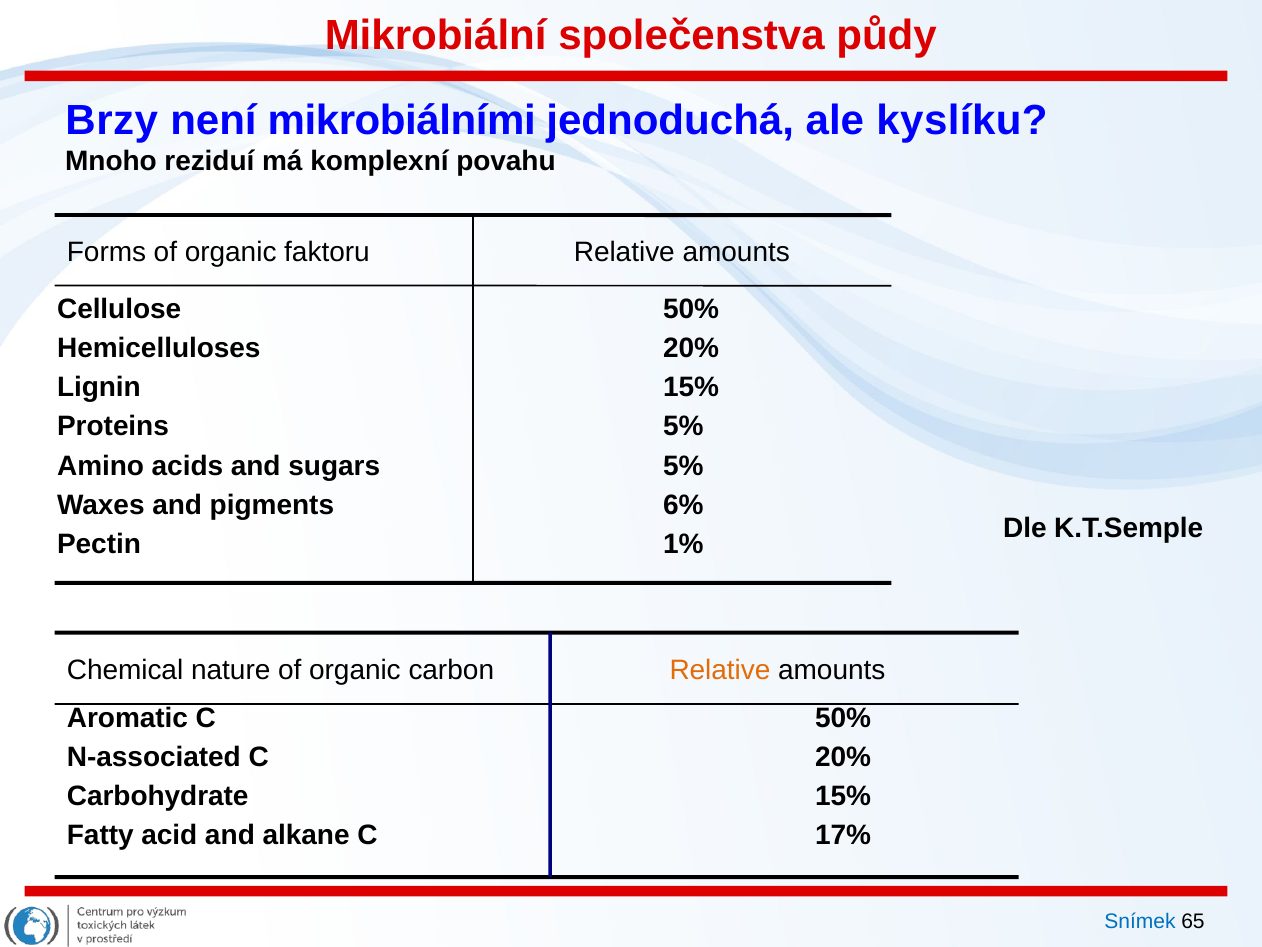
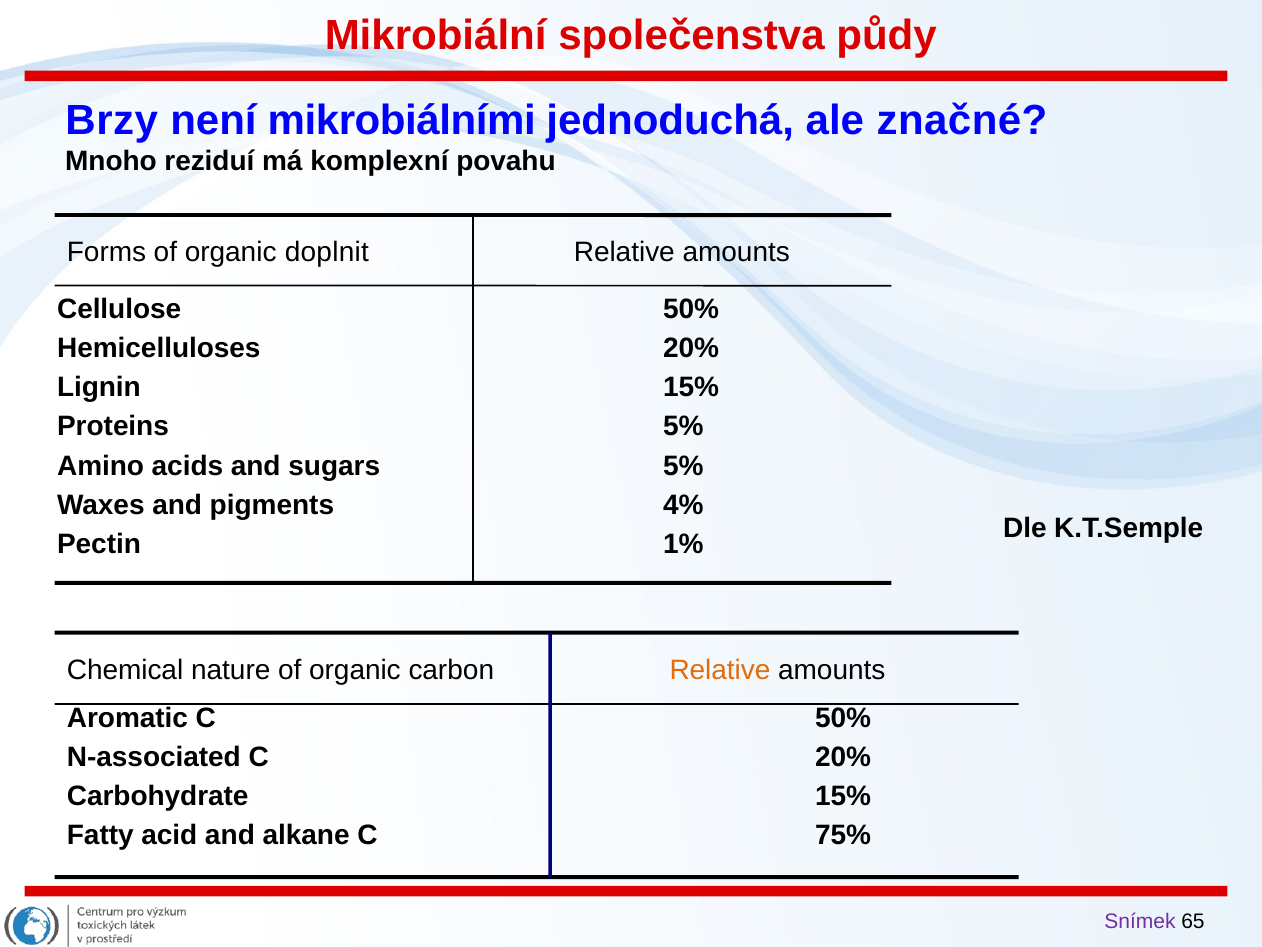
kyslíku: kyslíku -> značné (962, 120)
faktoru: faktoru -> doplnit (327, 252)
6%: 6% -> 4% (683, 505)
17%: 17% -> 75% (843, 835)
Snímek colour: blue -> purple (1140, 921)
